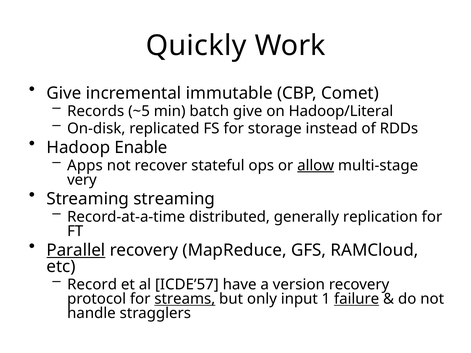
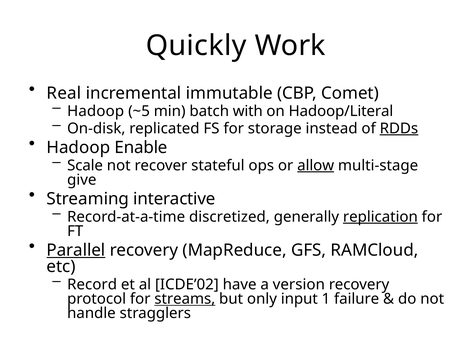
Give: Give -> Real (64, 93)
Records: Records -> Hadoop (96, 111)
batch give: give -> with (248, 111)
RDDs underline: none -> present (399, 128)
Apps: Apps -> Scale (85, 166)
very: very -> give (82, 180)
Streaming streaming: streaming -> interactive (174, 199)
distributed: distributed -> discretized (229, 217)
replication underline: none -> present (380, 217)
ICDE’57: ICDE’57 -> ICDE’02 (187, 285)
failure underline: present -> none (357, 299)
